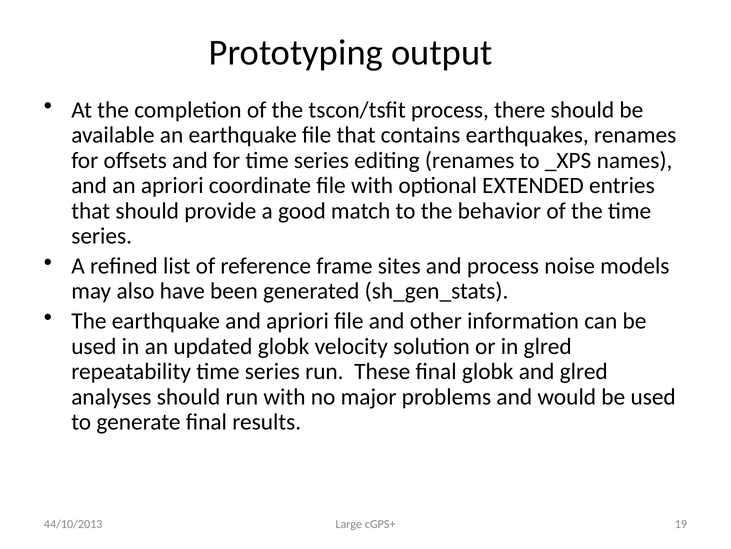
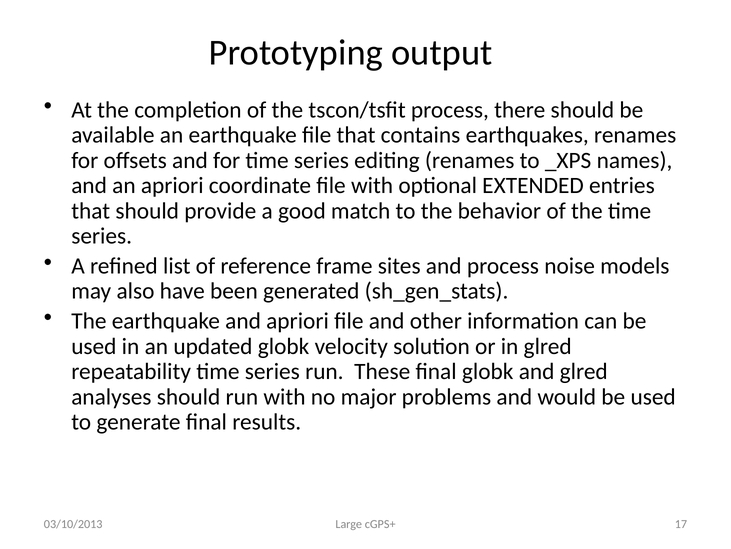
19: 19 -> 17 (681, 523)
44/10/2013: 44/10/2013 -> 03/10/2013 (73, 524)
